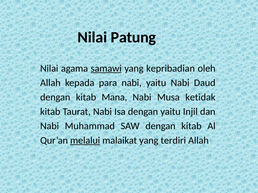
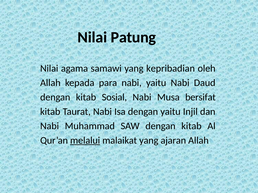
samawi underline: present -> none (106, 69)
Mana: Mana -> Sosial (114, 97)
ketidak: ketidak -> bersifat (200, 97)
terdiri: terdiri -> ajaran (173, 141)
